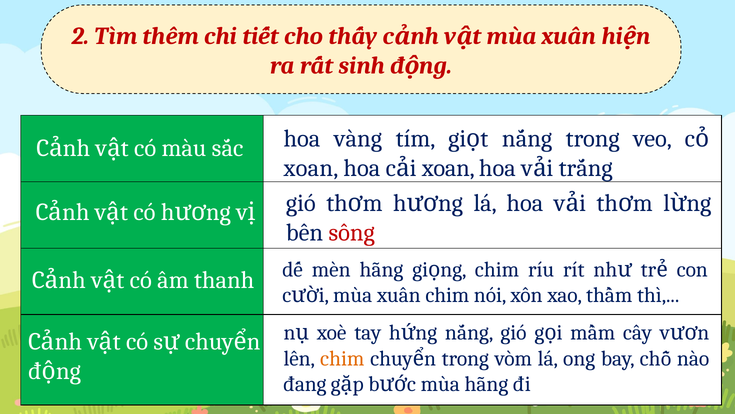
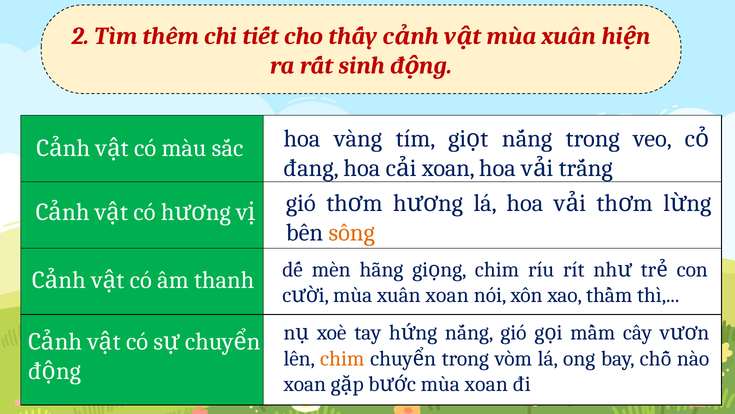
xoan: xoan -> đang (311, 168)
sông colour: red -> orange (352, 232)
xuân chim: chim -> xoan (447, 295)
đang: đang -> xoan (305, 384)
mùa hãng: hãng -> xoan (486, 384)
